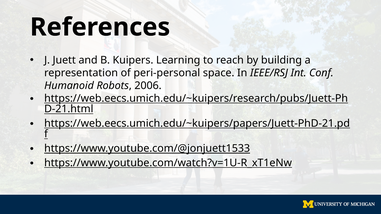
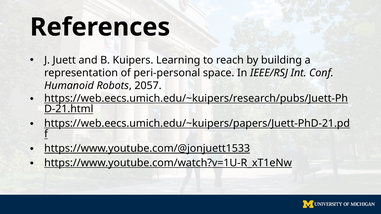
2006: 2006 -> 2057 (148, 86)
